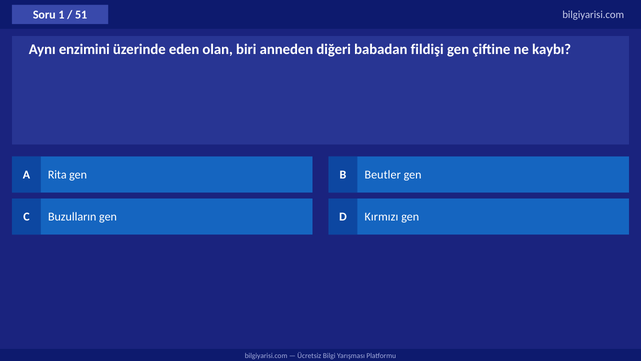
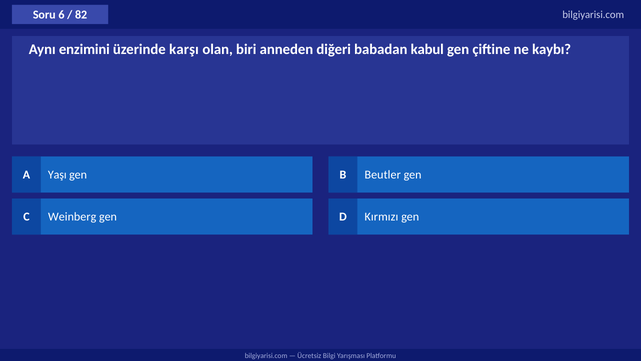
1: 1 -> 6 (61, 15)
51: 51 -> 82 (81, 15)
eden: eden -> karşı (184, 49)
fildişi: fildişi -> kabul (427, 49)
Rita: Rita -> Yaşı (57, 174)
Buzulların: Buzulların -> Weinberg (72, 216)
